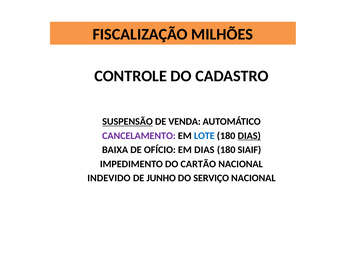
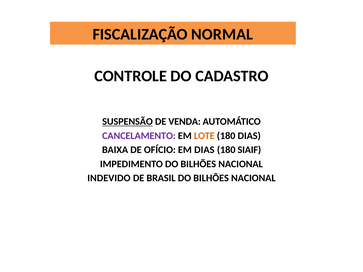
MILHÕES: MILHÕES -> NORMAL (222, 34)
LOTE colour: blue -> orange (204, 136)
DIAS underline: present -> none (249, 136)
IMPEDIMENTO DO CARTÃO: CARTÃO -> BILHÕES (198, 164)
JUNHO: JUNHO -> BRASIL (161, 178)
SERVIÇO: SERVIÇO -> BILHÕES (211, 178)
